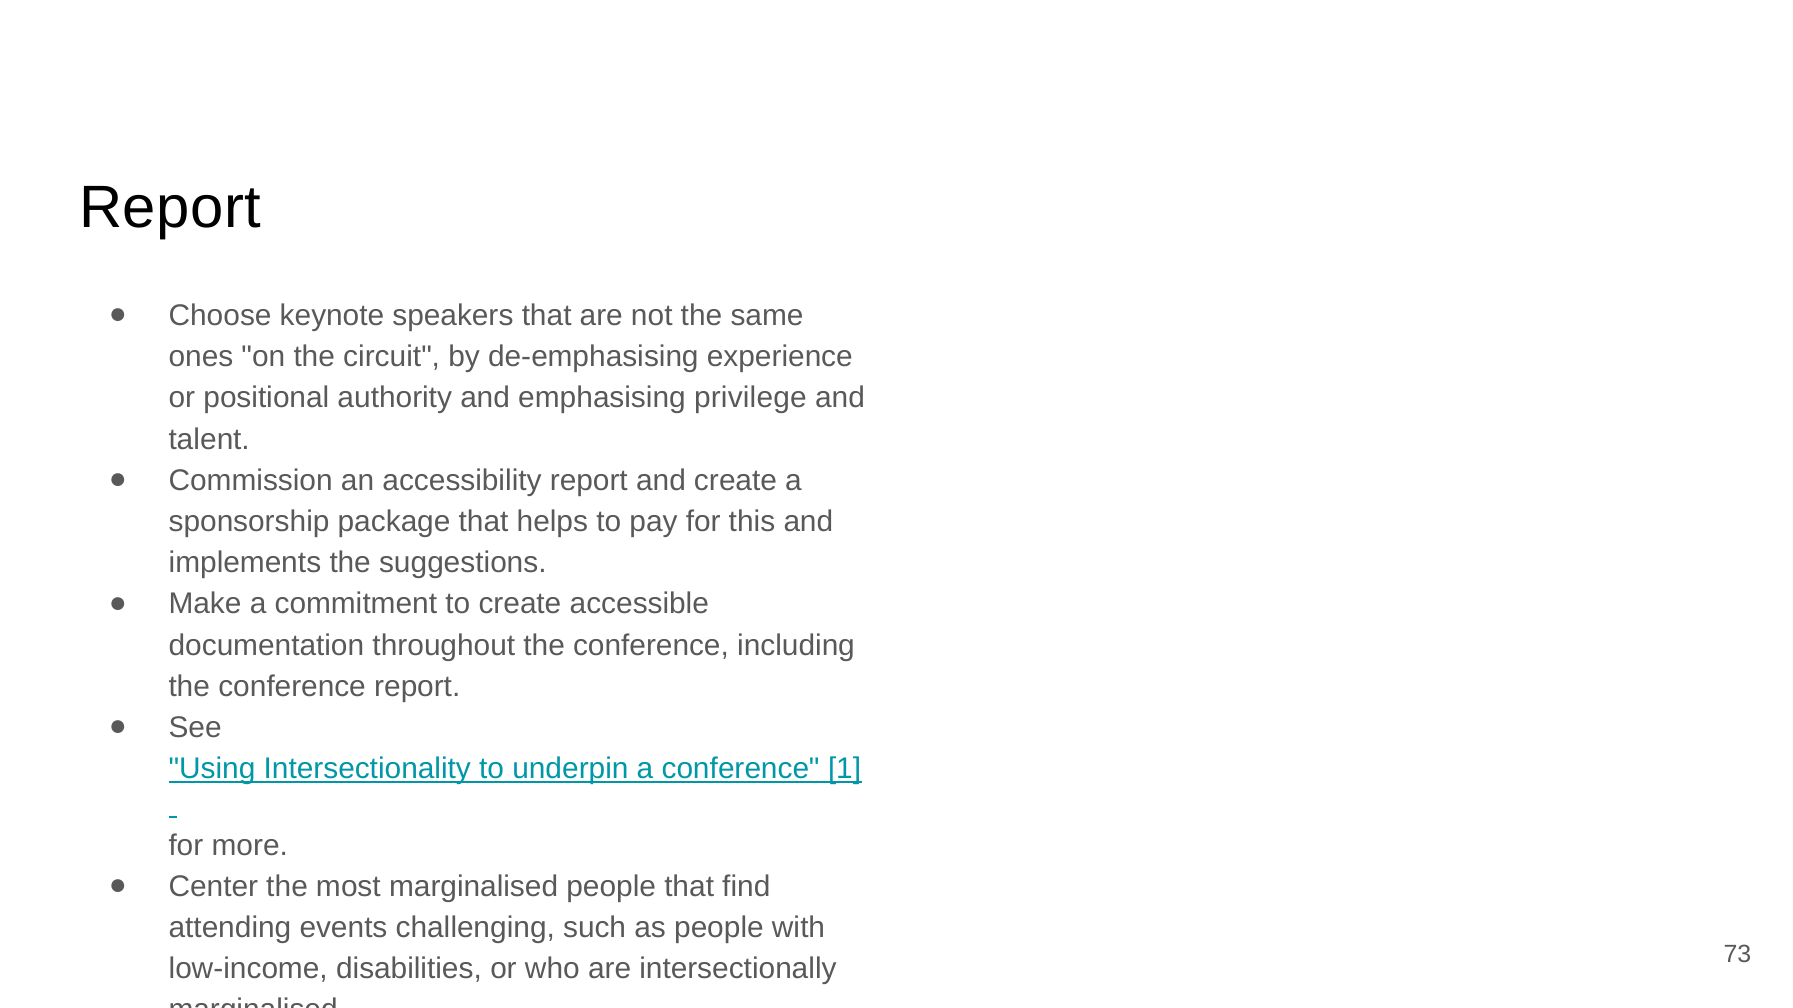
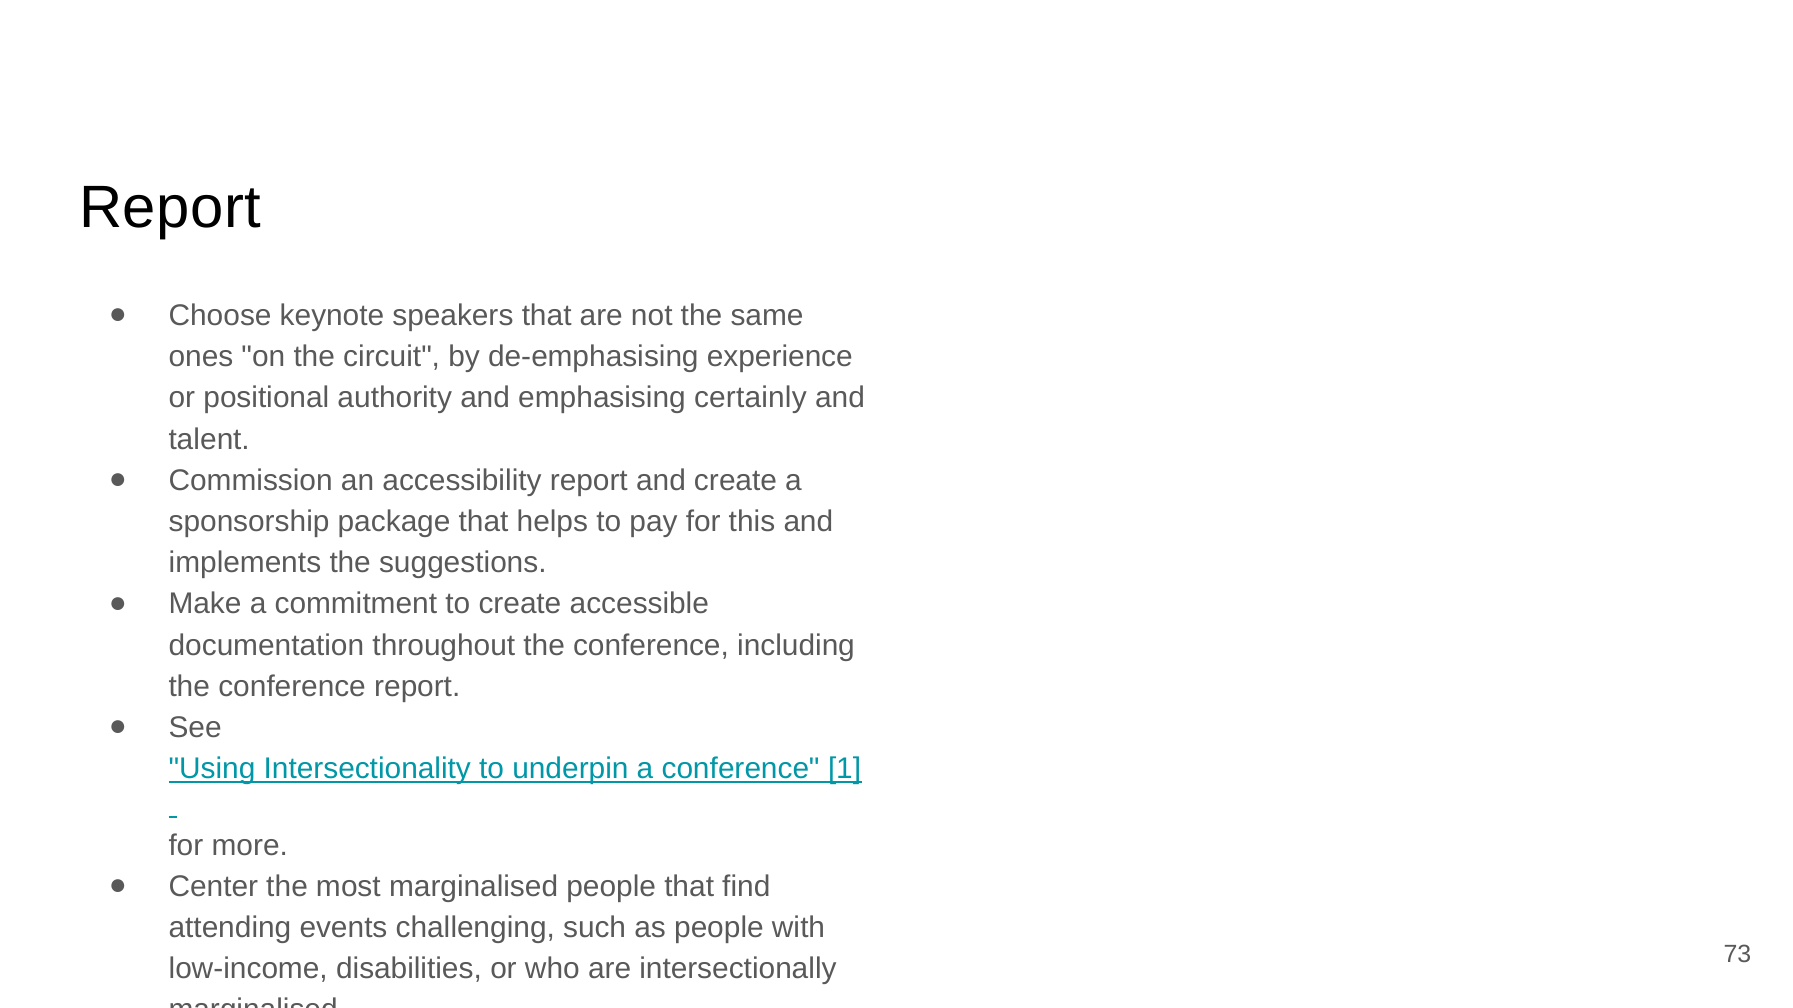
privilege: privilege -> certainly (750, 398)
